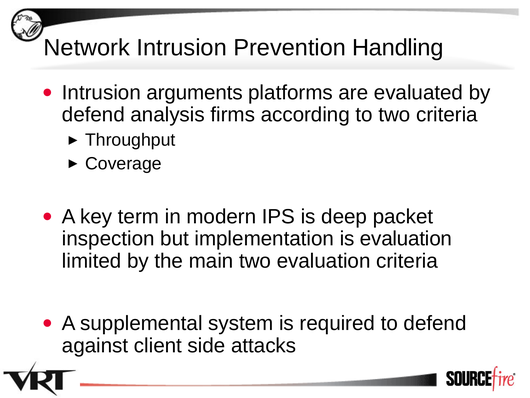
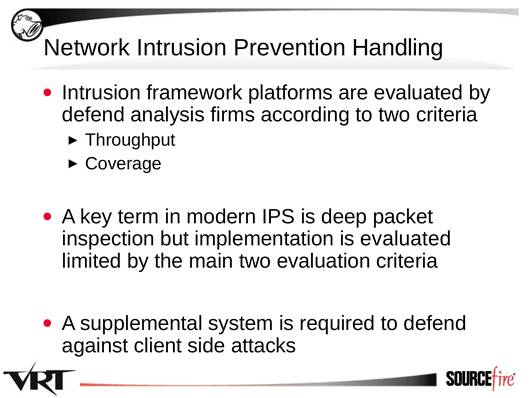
arguments: arguments -> framework (195, 92)
is evaluation: evaluation -> evaluated (406, 239)
